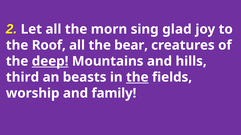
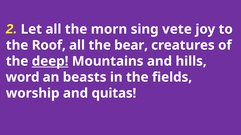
glad: glad -> vete (177, 29)
third: third -> word (23, 78)
the underline: present -> none (137, 78)
family: family -> quitas (114, 94)
